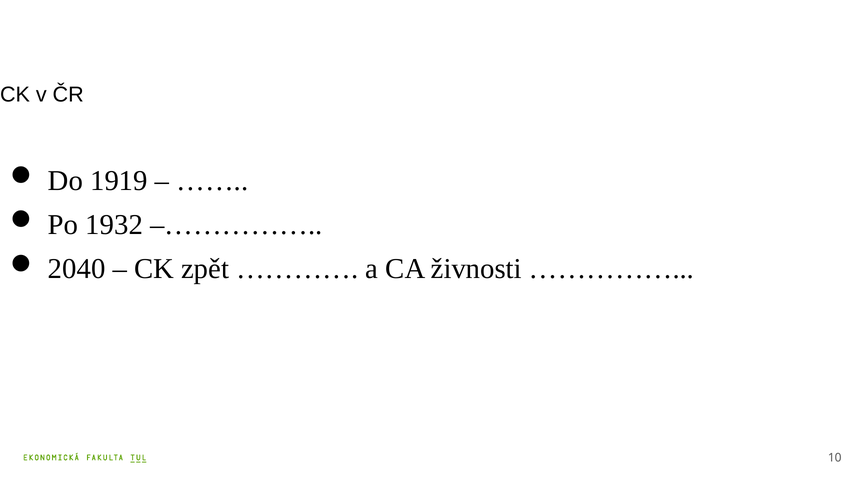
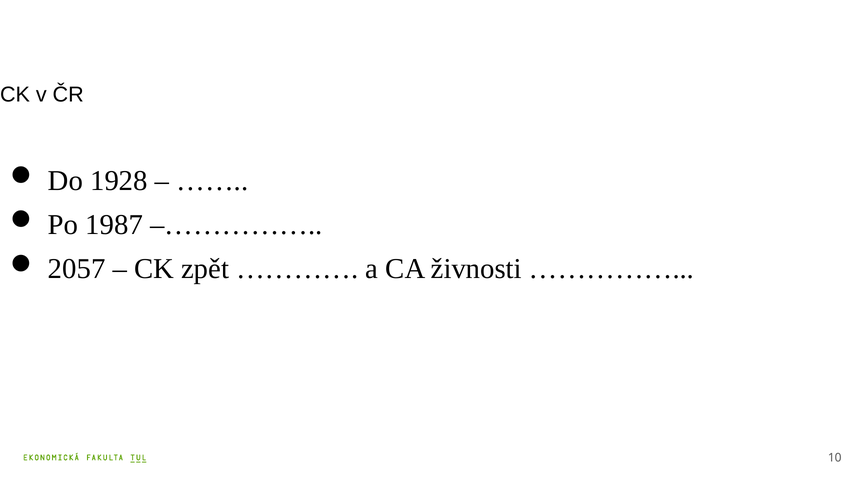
1919: 1919 -> 1928 (119, 181)
1932: 1932 -> 1987 (114, 225)
2040: 2040 -> 2057 (77, 269)
